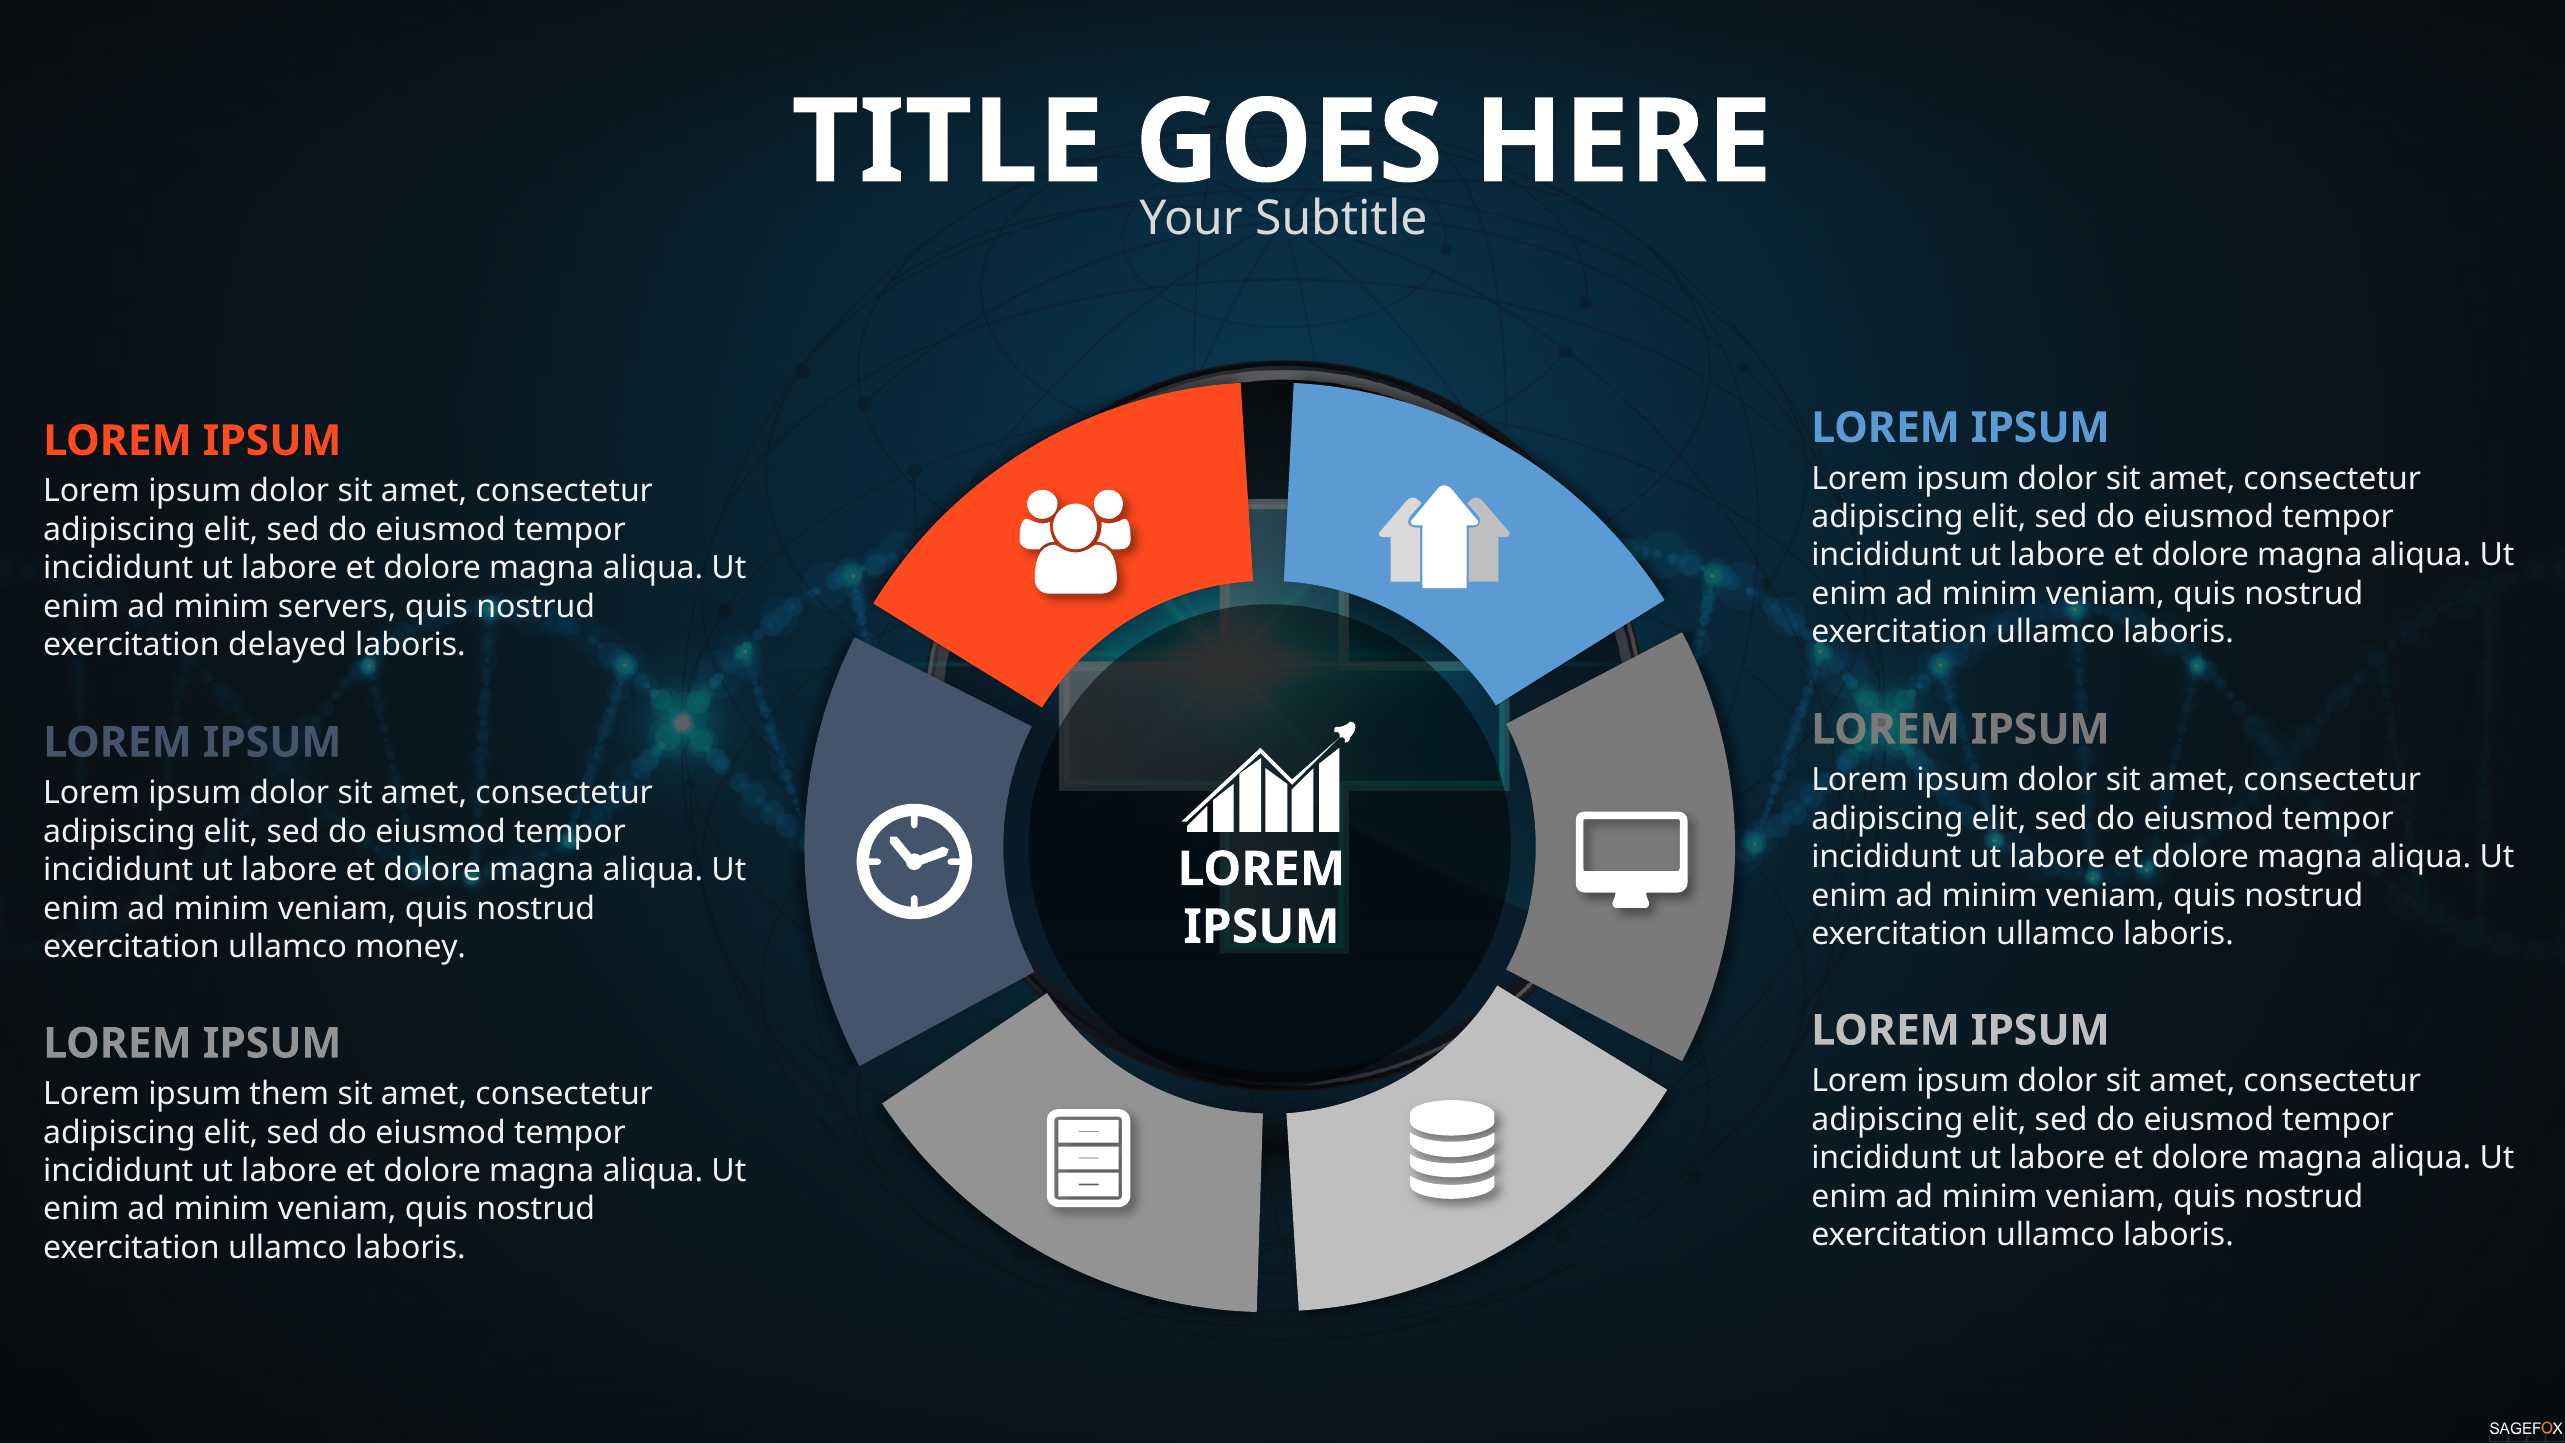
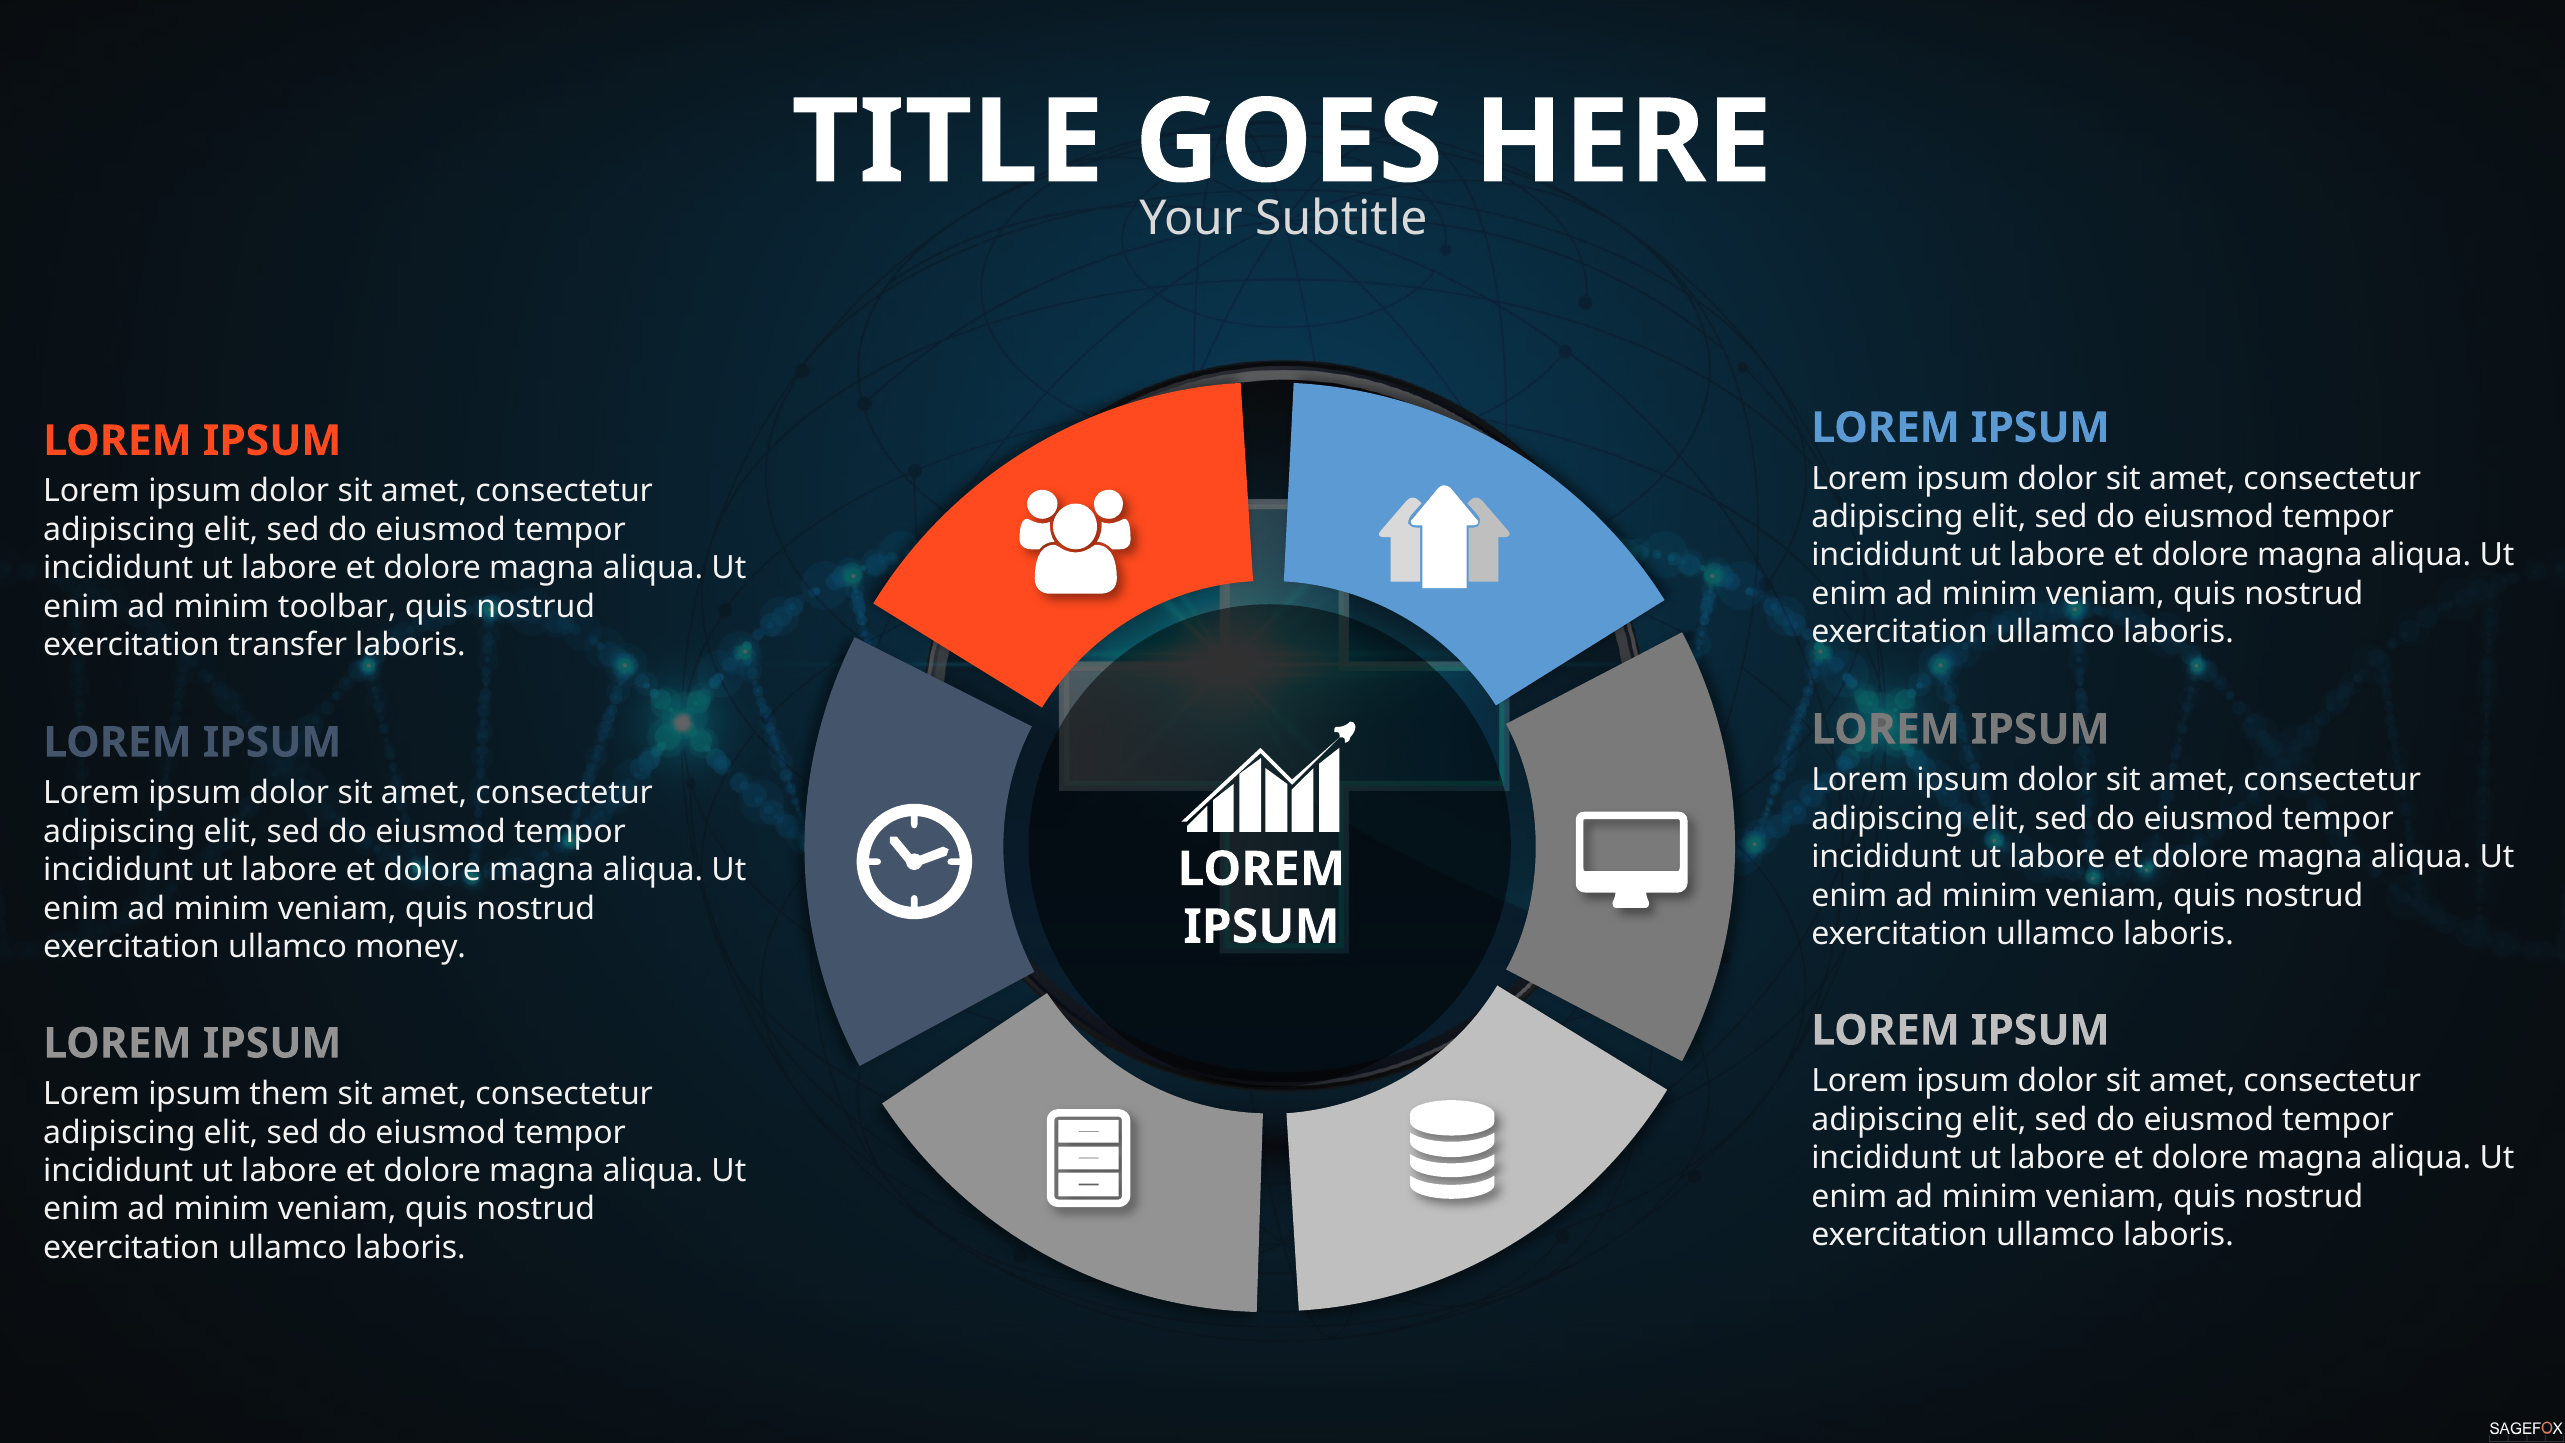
servers: servers -> toolbar (337, 607)
delayed: delayed -> transfer (288, 645)
